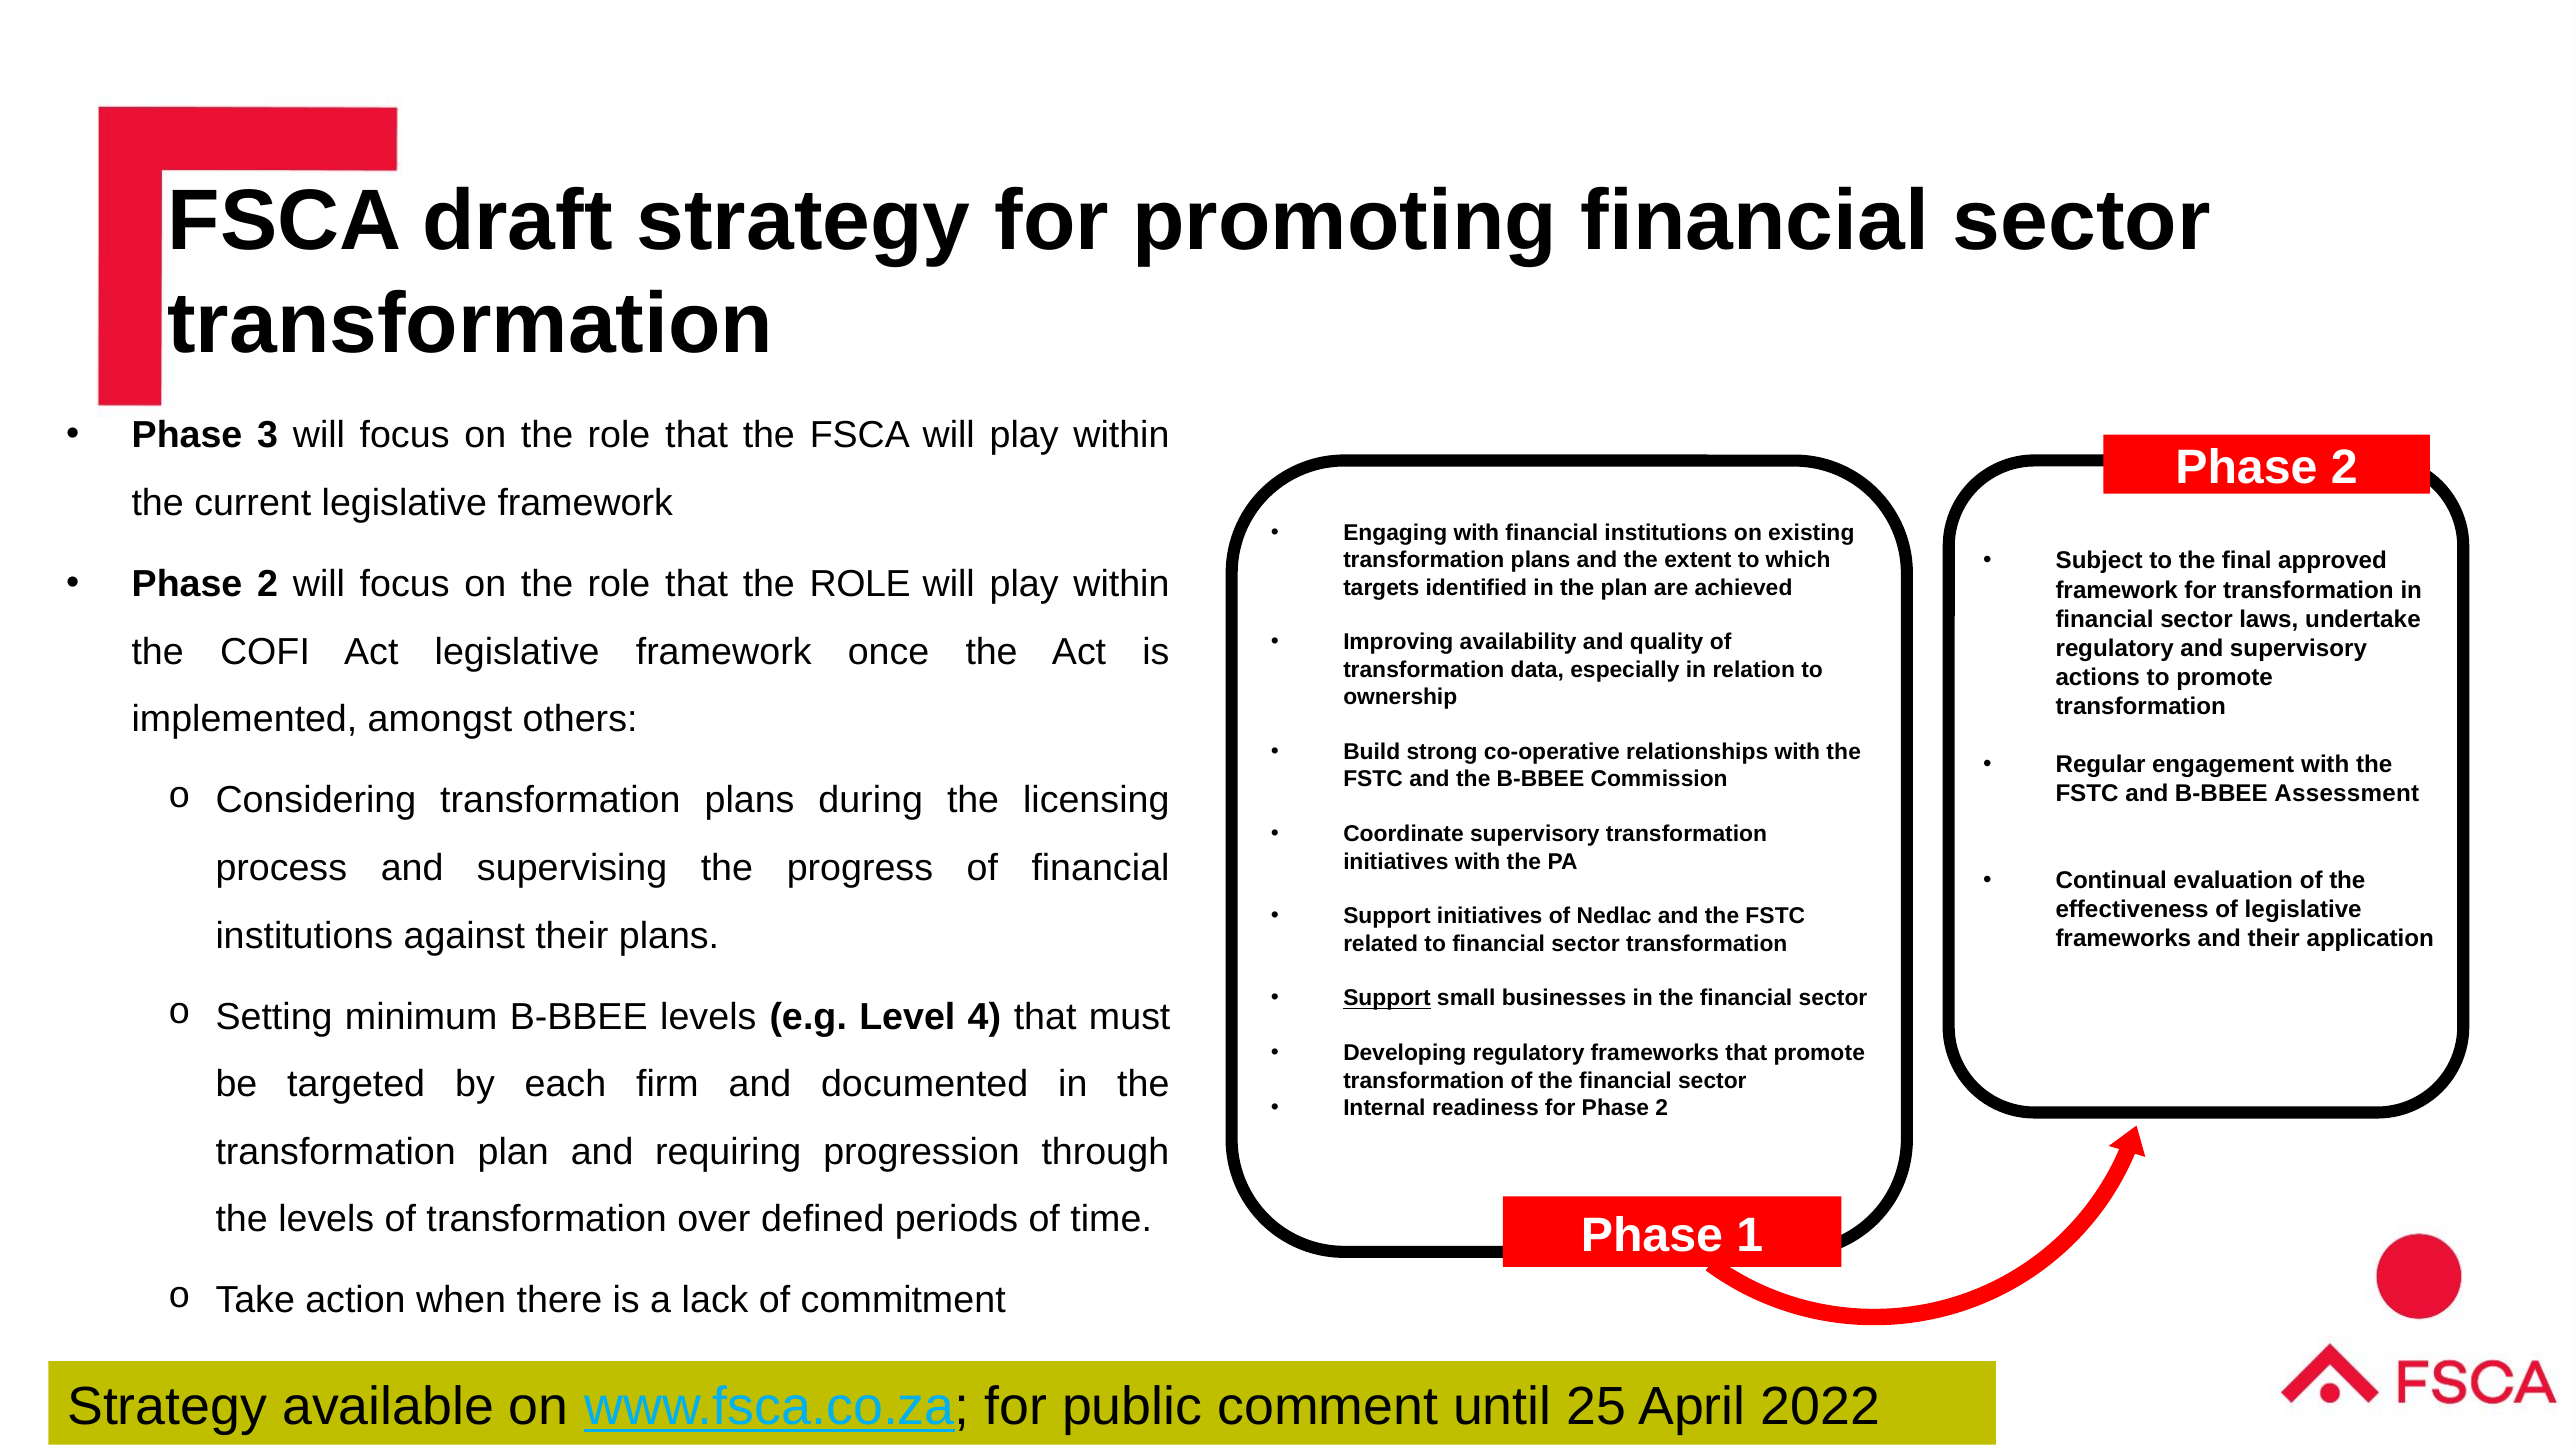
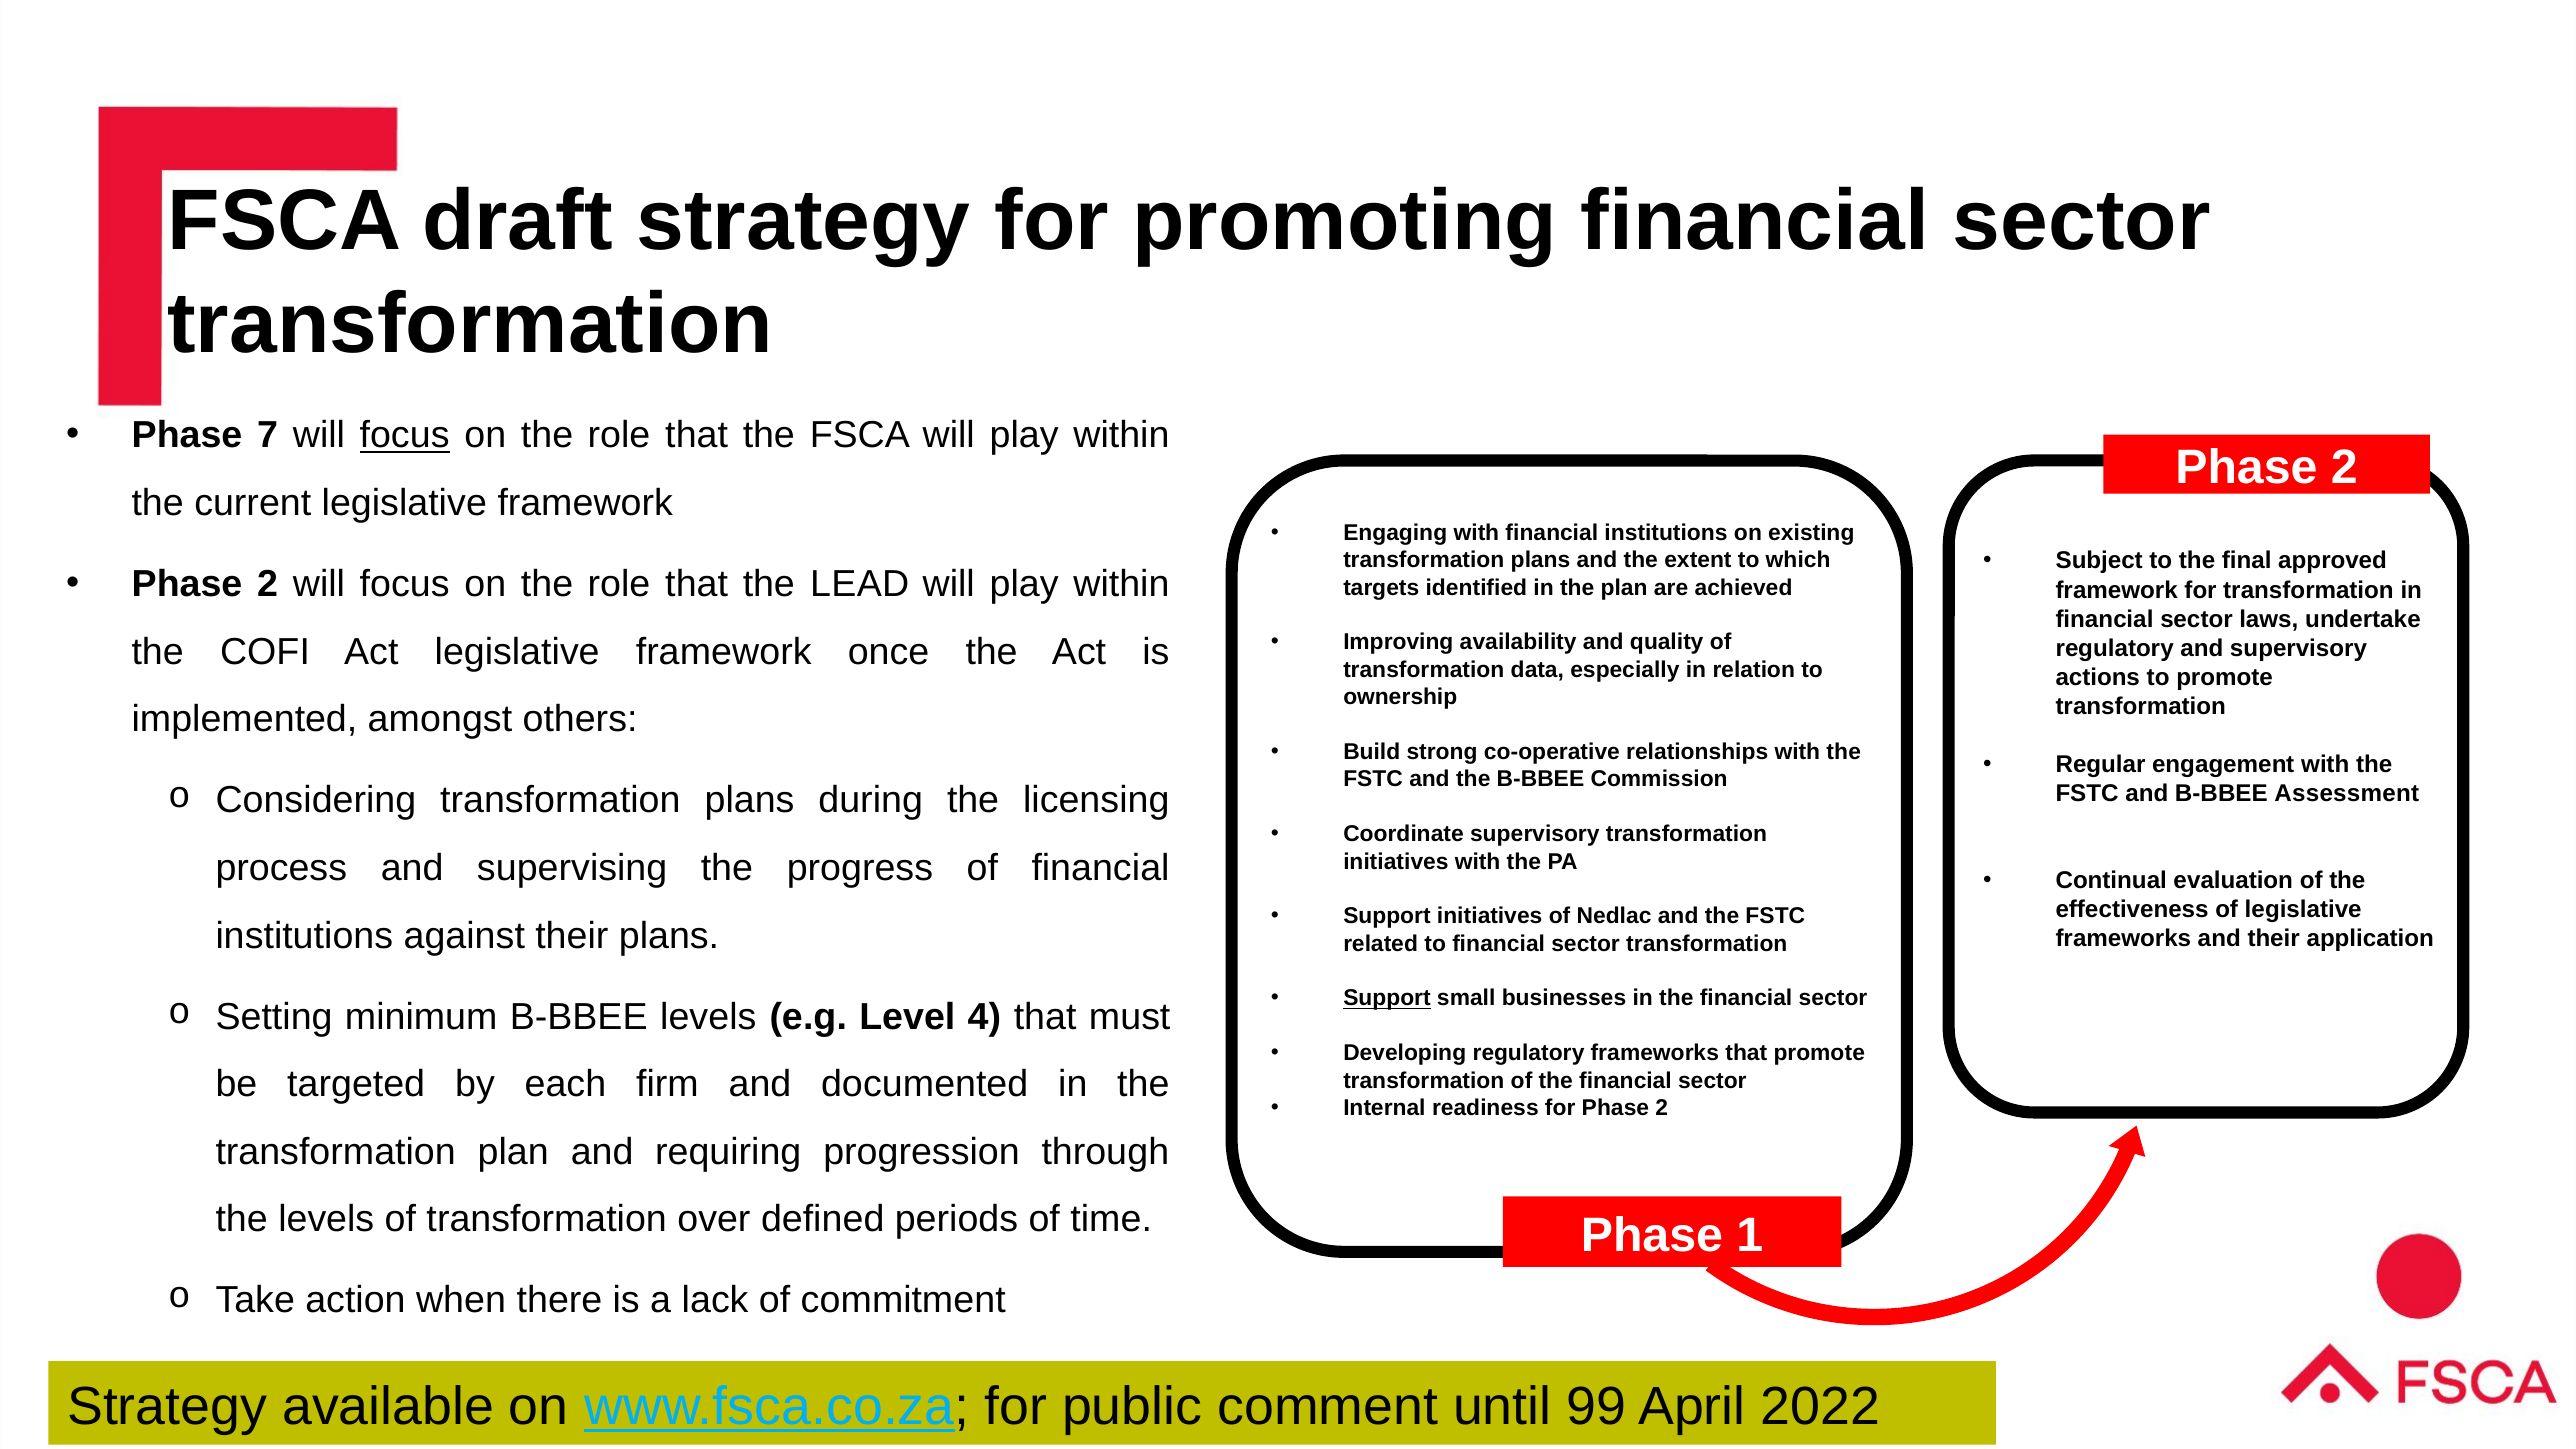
3: 3 -> 7 (268, 436)
focus underline: none -> present (405, 436)
that the ROLE: ROLE -> LEAD (860, 584)
25: 25 -> 99 (1596, 1407)
